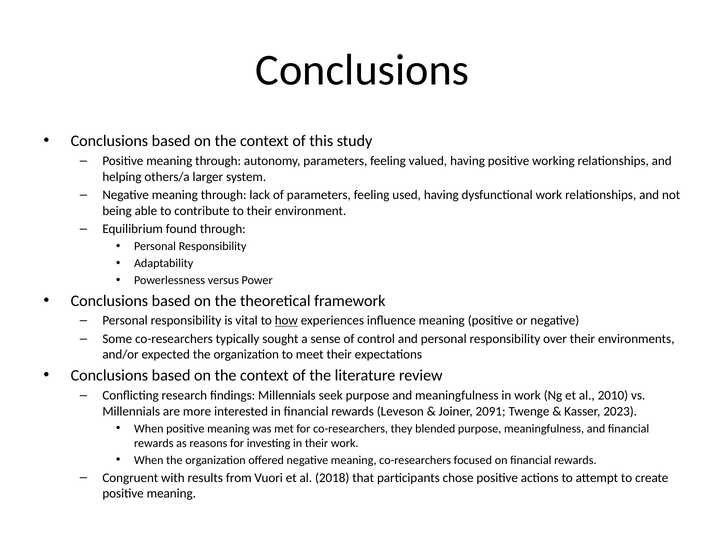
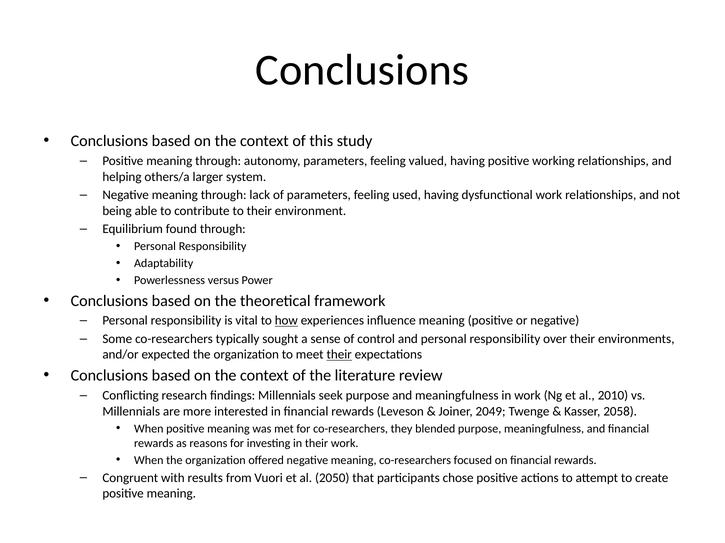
their underline: none -> present (339, 355)
2091: 2091 -> 2049 (491, 412)
2023: 2023 -> 2058 (620, 412)
2018: 2018 -> 2050 (332, 478)
